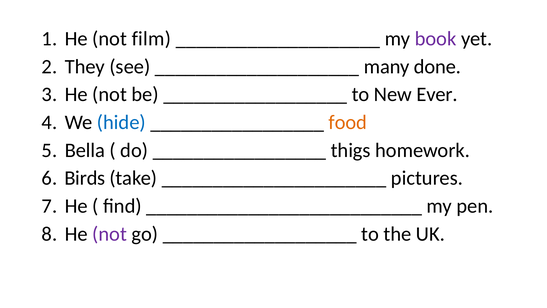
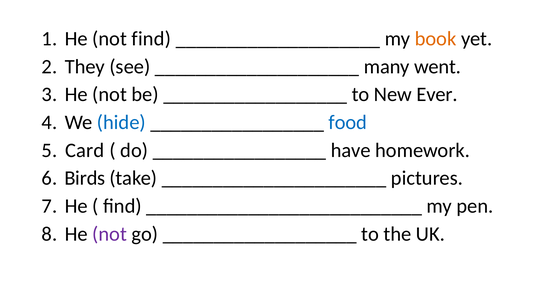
not film: film -> find (151, 39)
book colour: purple -> orange (436, 39)
done: done -> went (437, 67)
food colour: orange -> blue (348, 122)
Bella: Bella -> Card (85, 150)
thigs: thigs -> have (351, 150)
